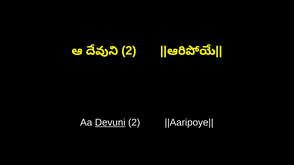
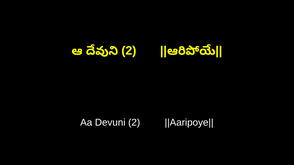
Devuni underline: present -> none (110, 123)
